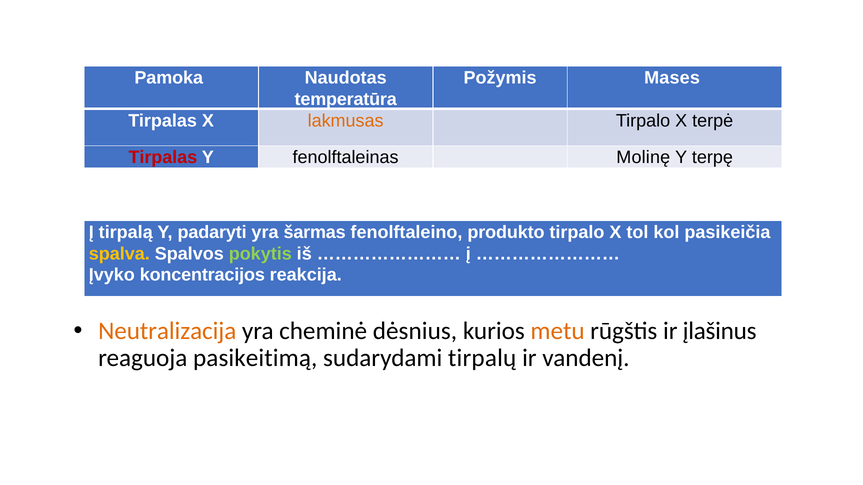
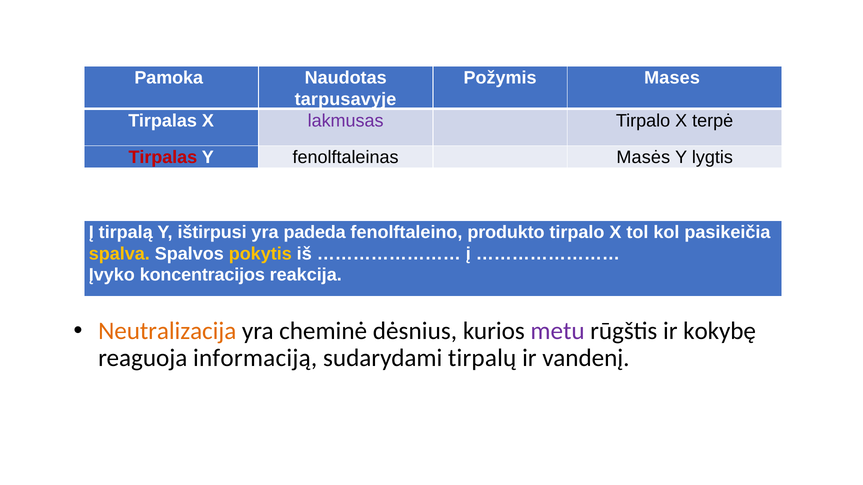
temperatūra: temperatūra -> tarpusavyje (346, 99)
lakmusas colour: orange -> purple (346, 121)
Molinę: Molinę -> Masės (643, 158)
terpę: terpę -> lygtis (712, 158)
padaryti: padaryti -> ištirpusi (212, 232)
šarmas: šarmas -> padeda (315, 232)
pokytis colour: light green -> yellow (260, 254)
metu colour: orange -> purple (558, 331)
įlašinus: įlašinus -> kokybę (720, 331)
pasikeitimą: pasikeitimą -> informaciją (255, 358)
